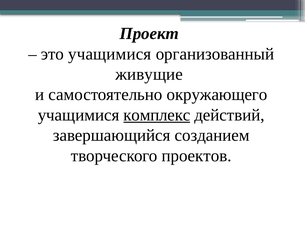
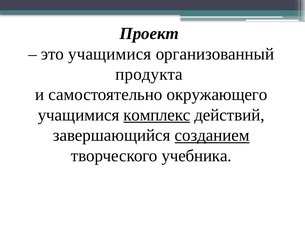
живущие: живущие -> продукта (149, 74)
созданием underline: none -> present (212, 135)
проектов: проектов -> учебника (197, 156)
